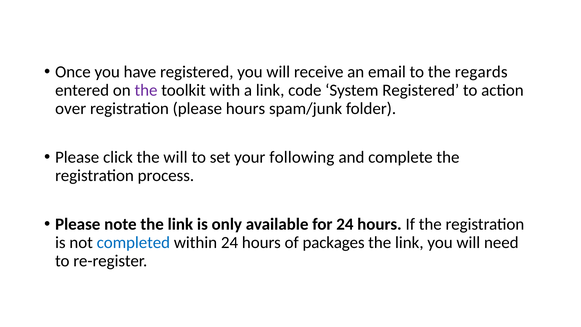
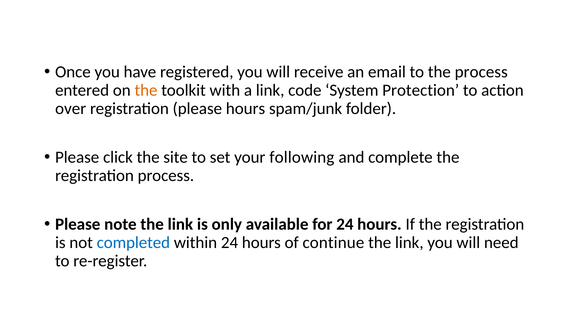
the regards: regards -> process (481, 72)
the colour: purple -> orange (146, 90)
System Registered: Registered -> Protection (421, 90)
the will: will -> site (176, 157)
packages: packages -> continue (333, 243)
